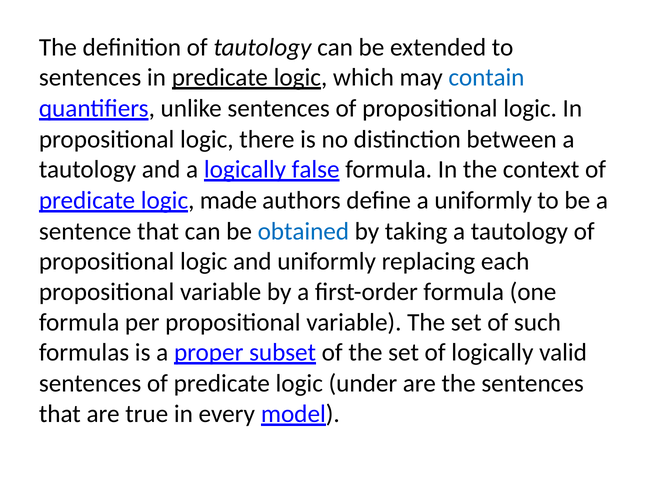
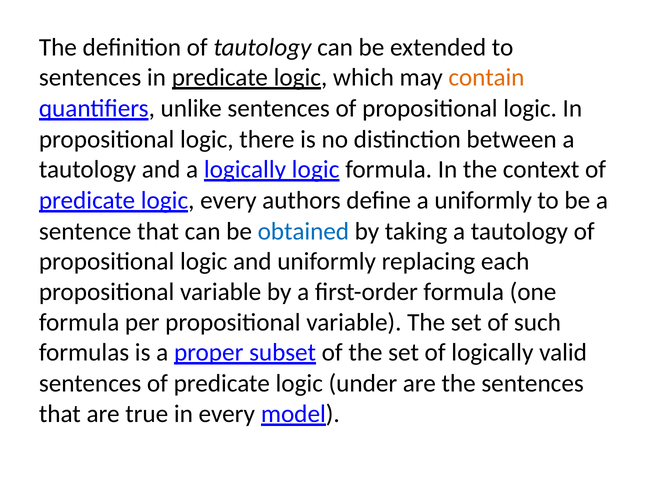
contain colour: blue -> orange (486, 77)
logically false: false -> logic (316, 169)
logic made: made -> every (228, 200)
